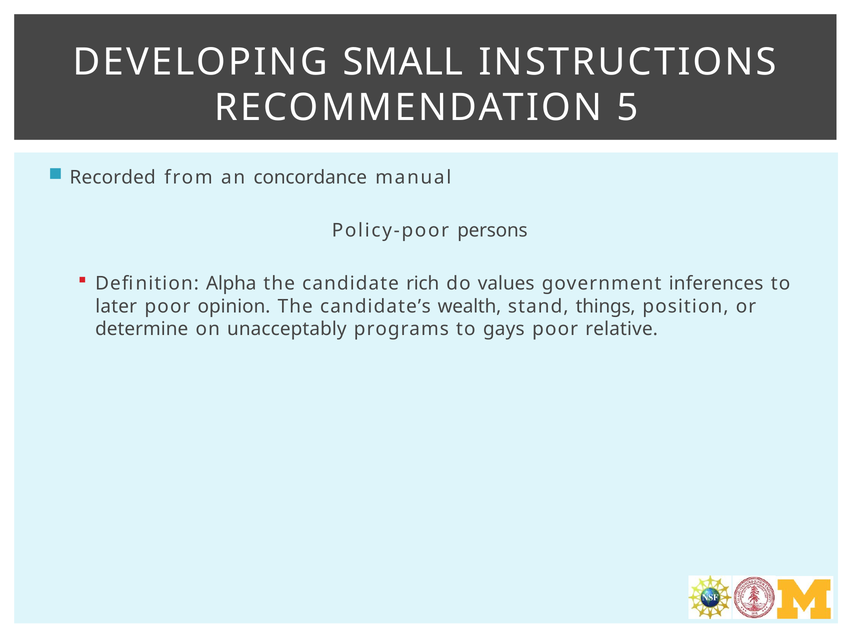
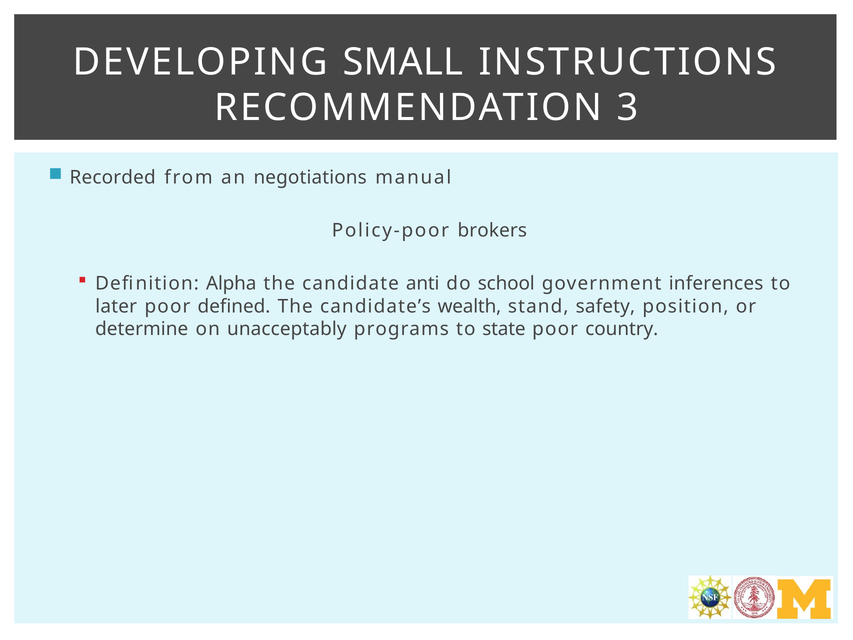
5: 5 -> 3 (628, 108)
concordance: concordance -> negotiations (310, 177)
persons: persons -> brokers (492, 230)
rich: rich -> anti (423, 283)
values: values -> school (506, 283)
opinion: opinion -> defined (234, 306)
things: things -> safety (605, 306)
gays: gays -> state (504, 329)
relative: relative -> country (622, 329)
